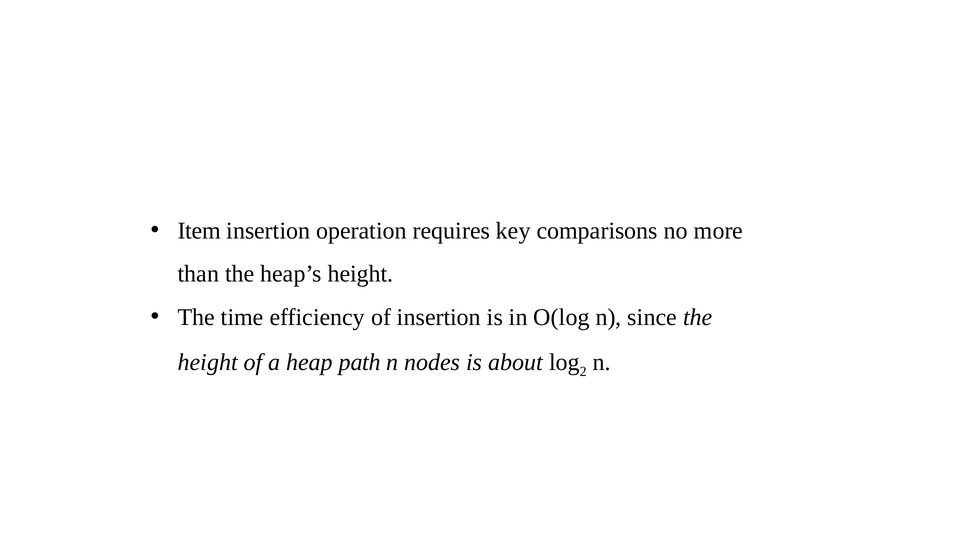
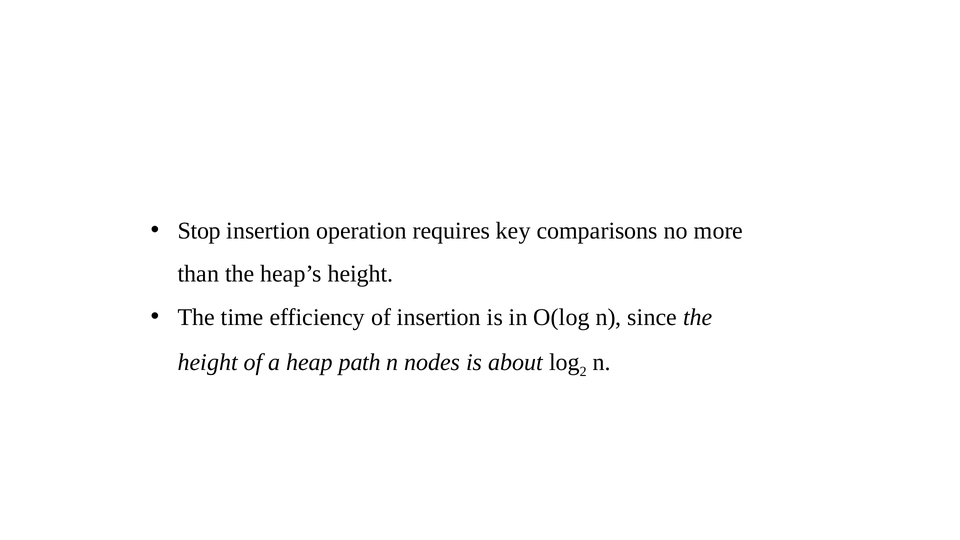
Item: Item -> Stop (199, 231)
